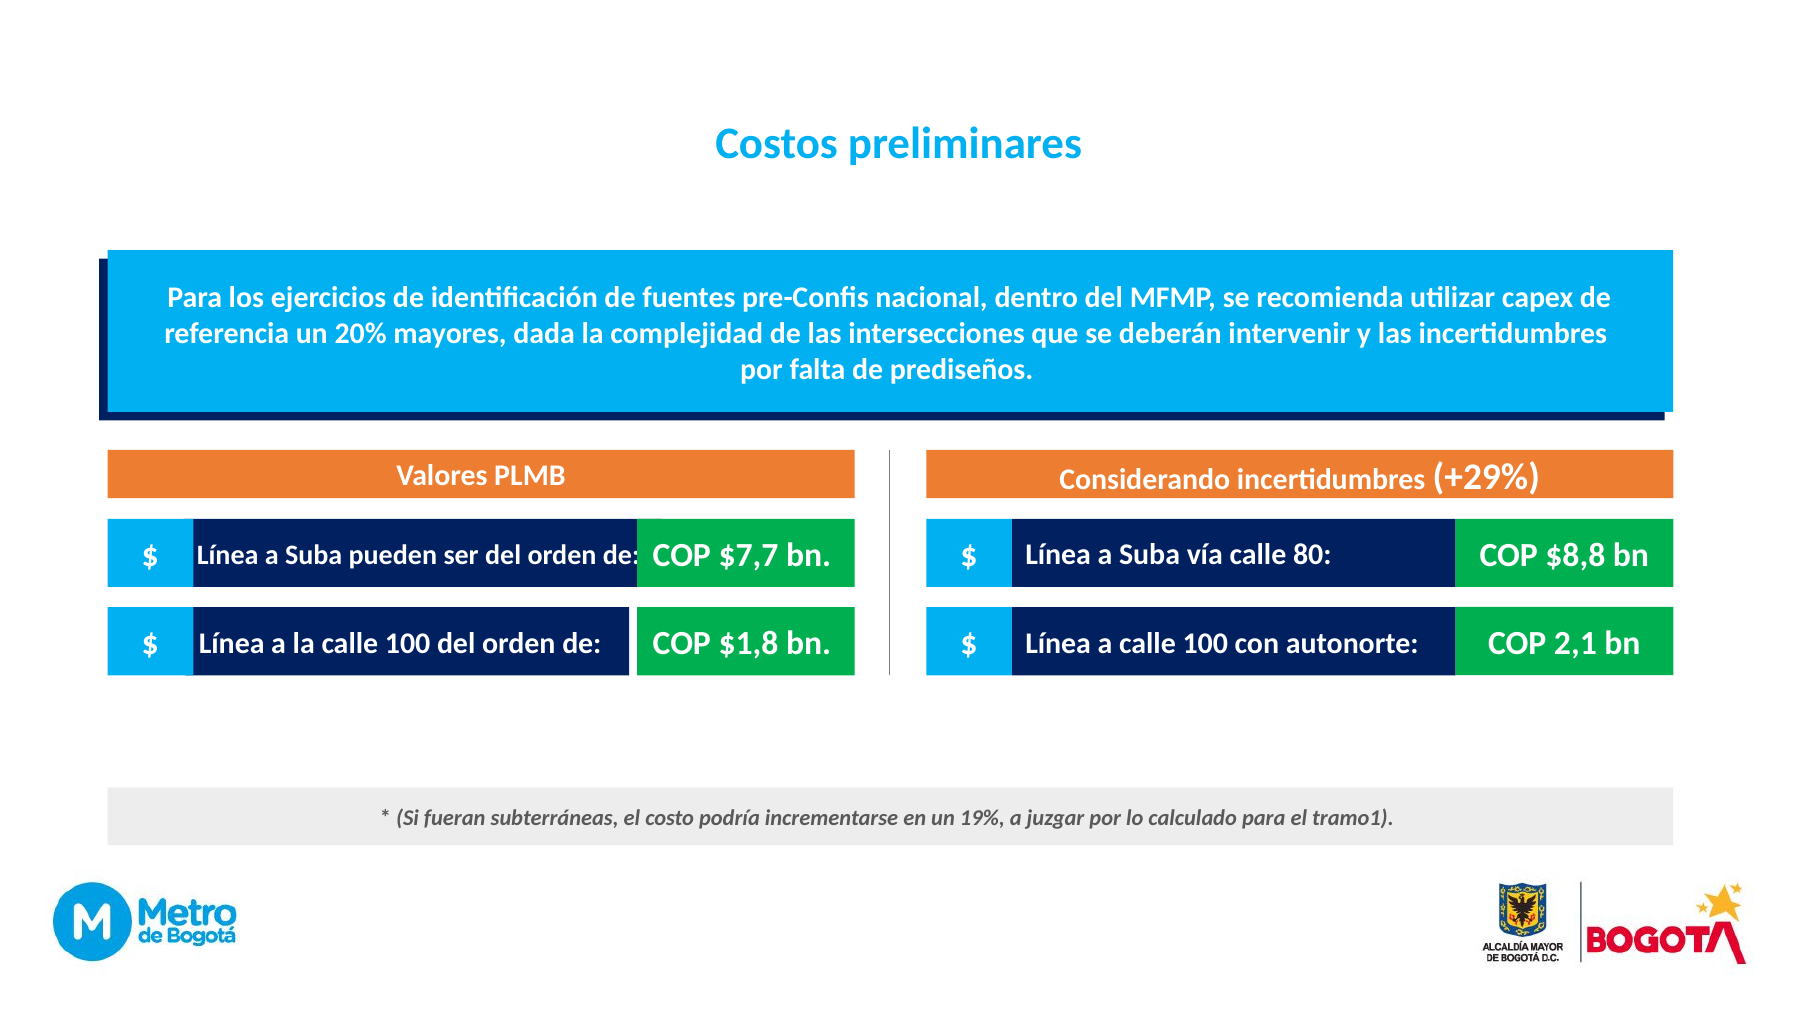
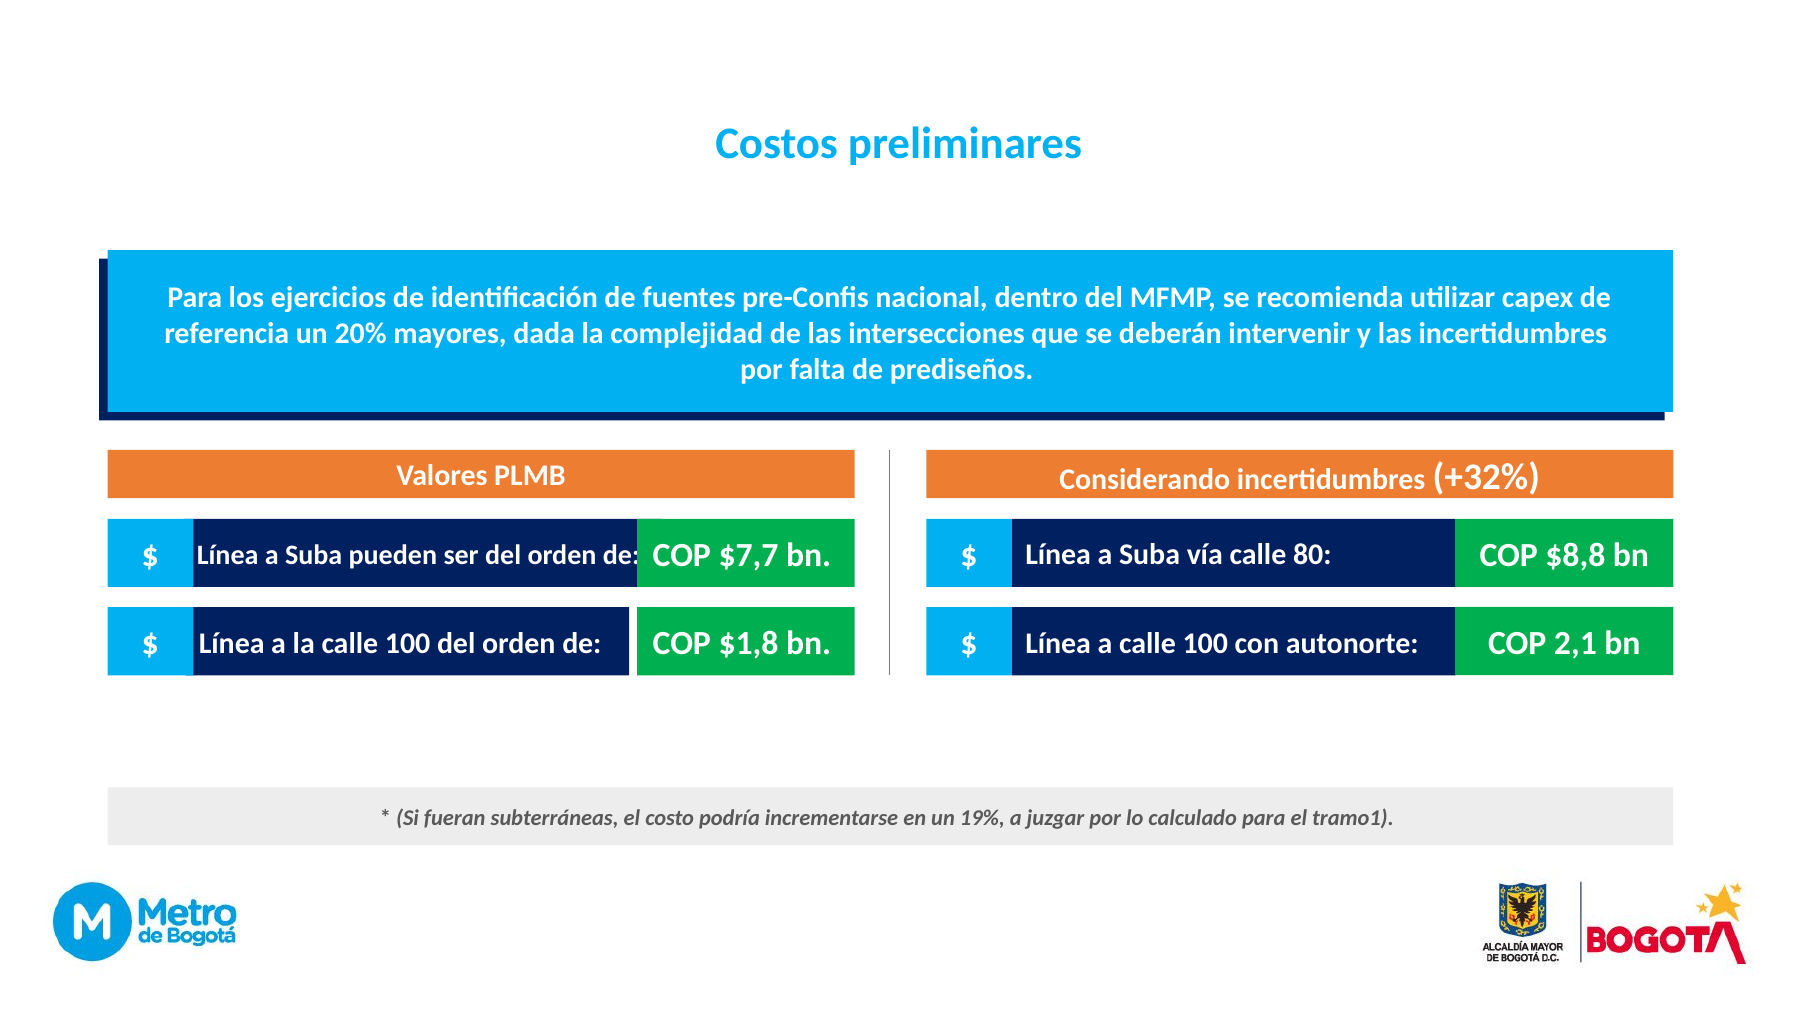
+29%: +29% -> +32% (1486, 476)
